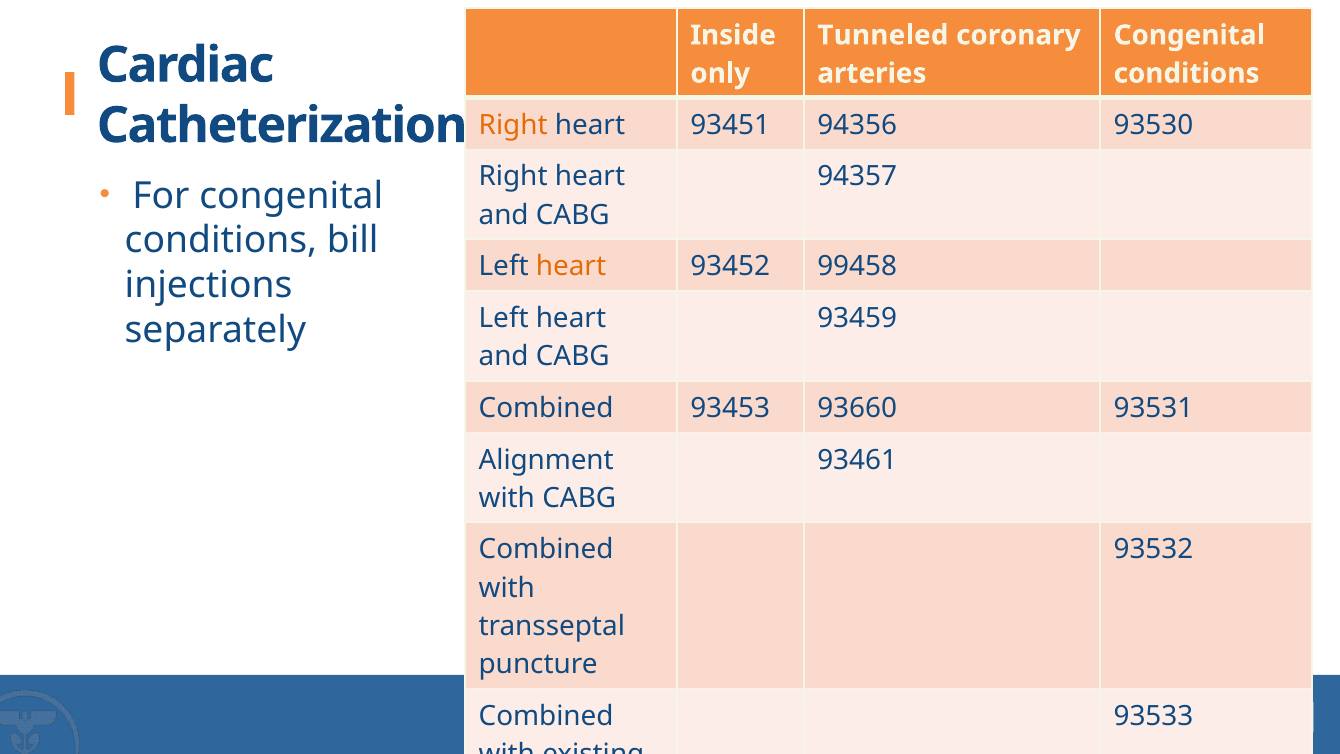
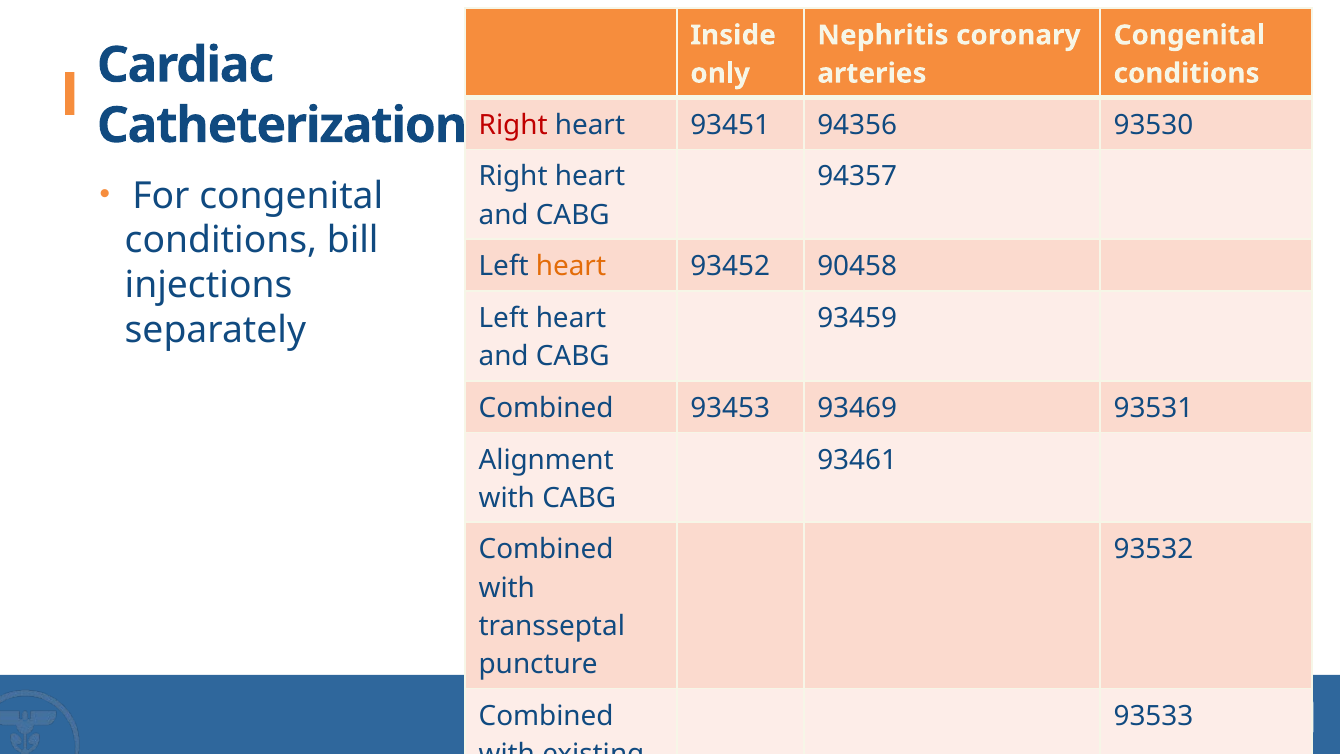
Tunneled: Tunneled -> Nephritis (883, 35)
Right colour: orange -> red (513, 125)
99458: 99458 -> 90458 (857, 267)
93660: 93660 -> 93469 (857, 408)
